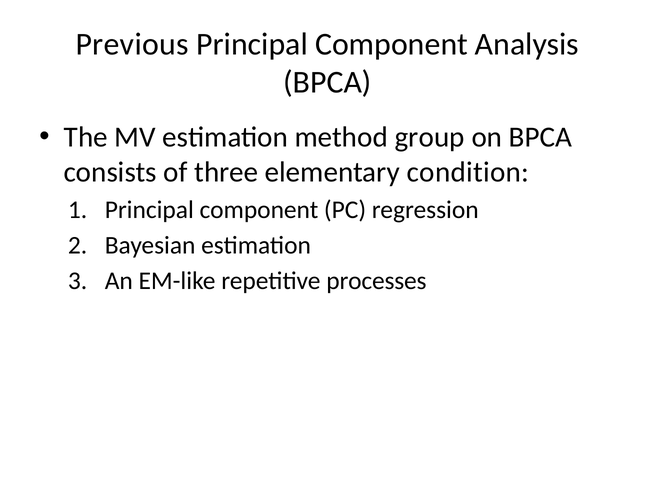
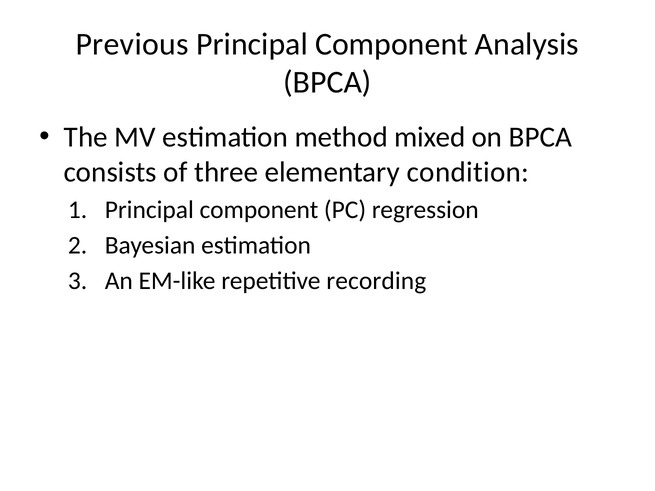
group: group -> mixed (430, 137)
processes: processes -> recording (376, 281)
